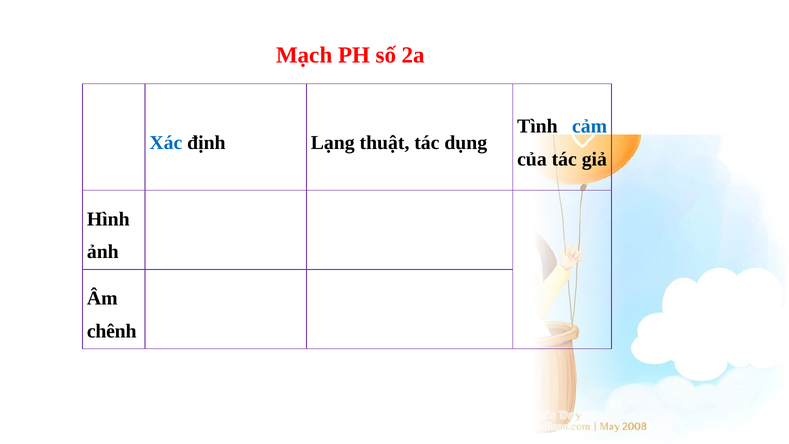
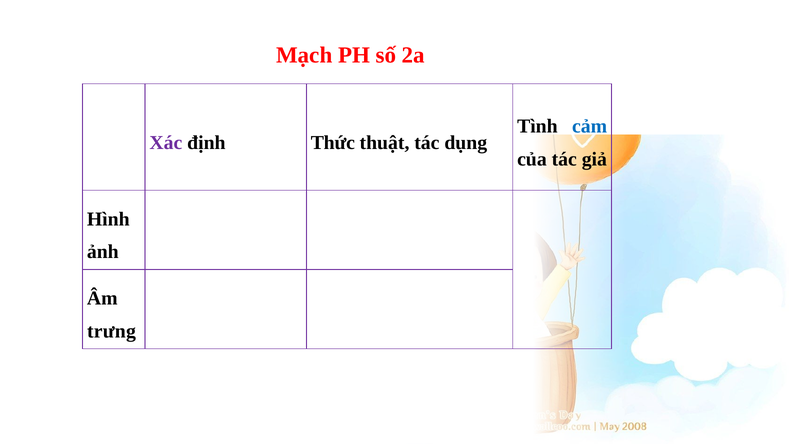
Xác colour: blue -> purple (166, 143)
Lạng: Lạng -> Thức (333, 143)
chênh: chênh -> trưng (111, 331)
